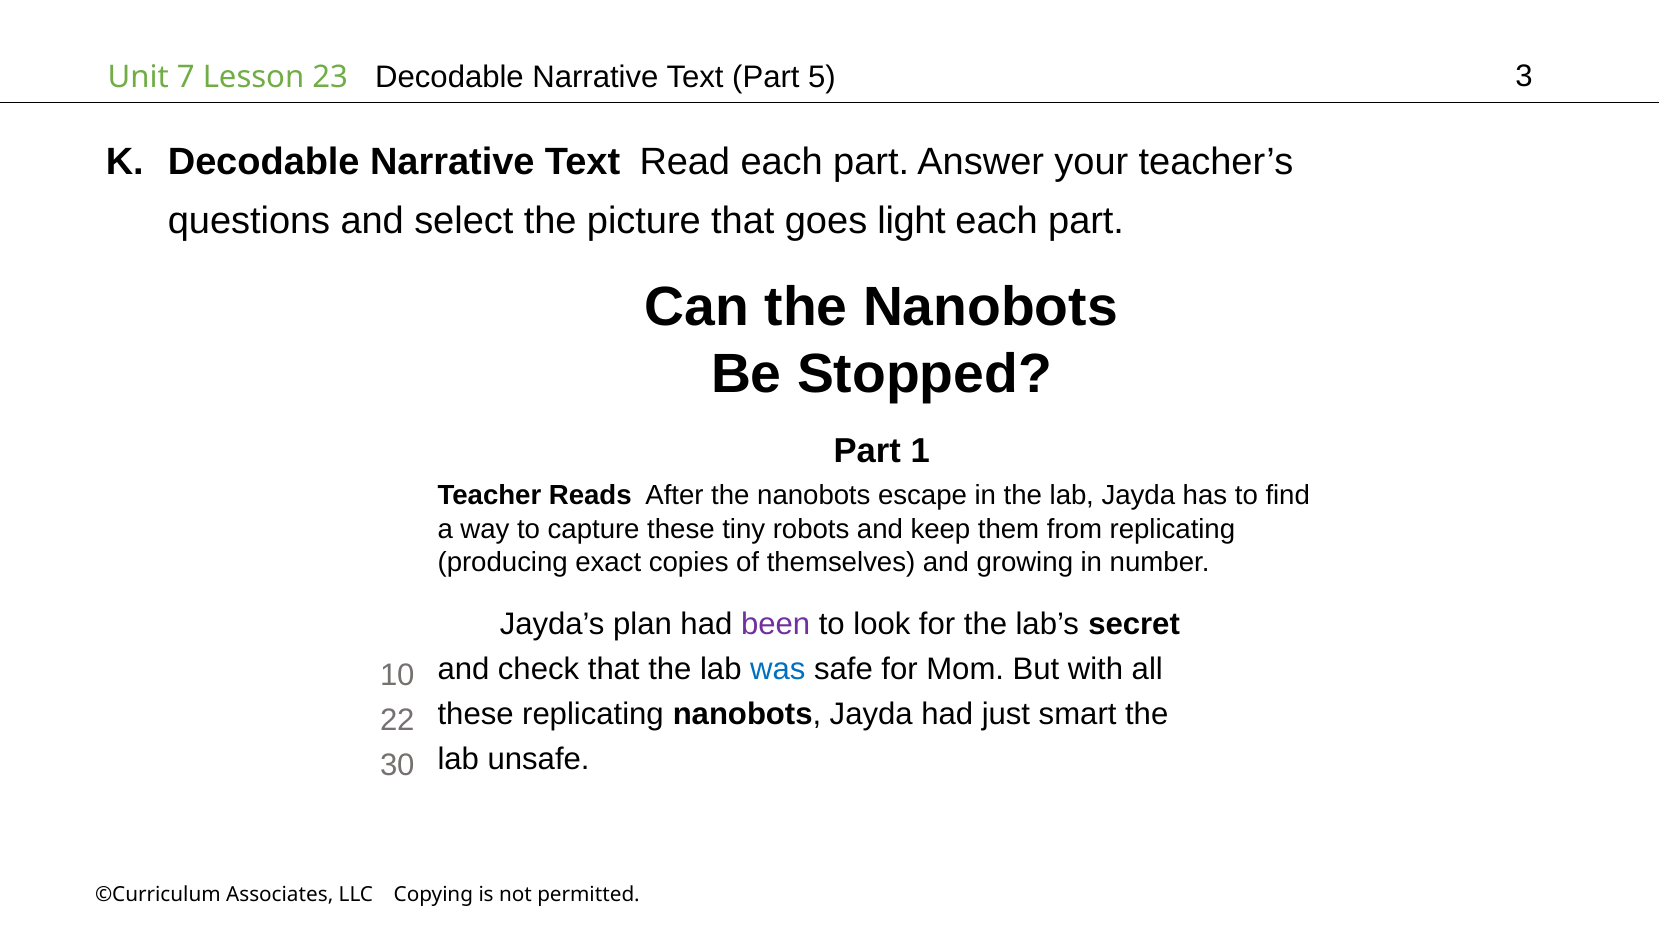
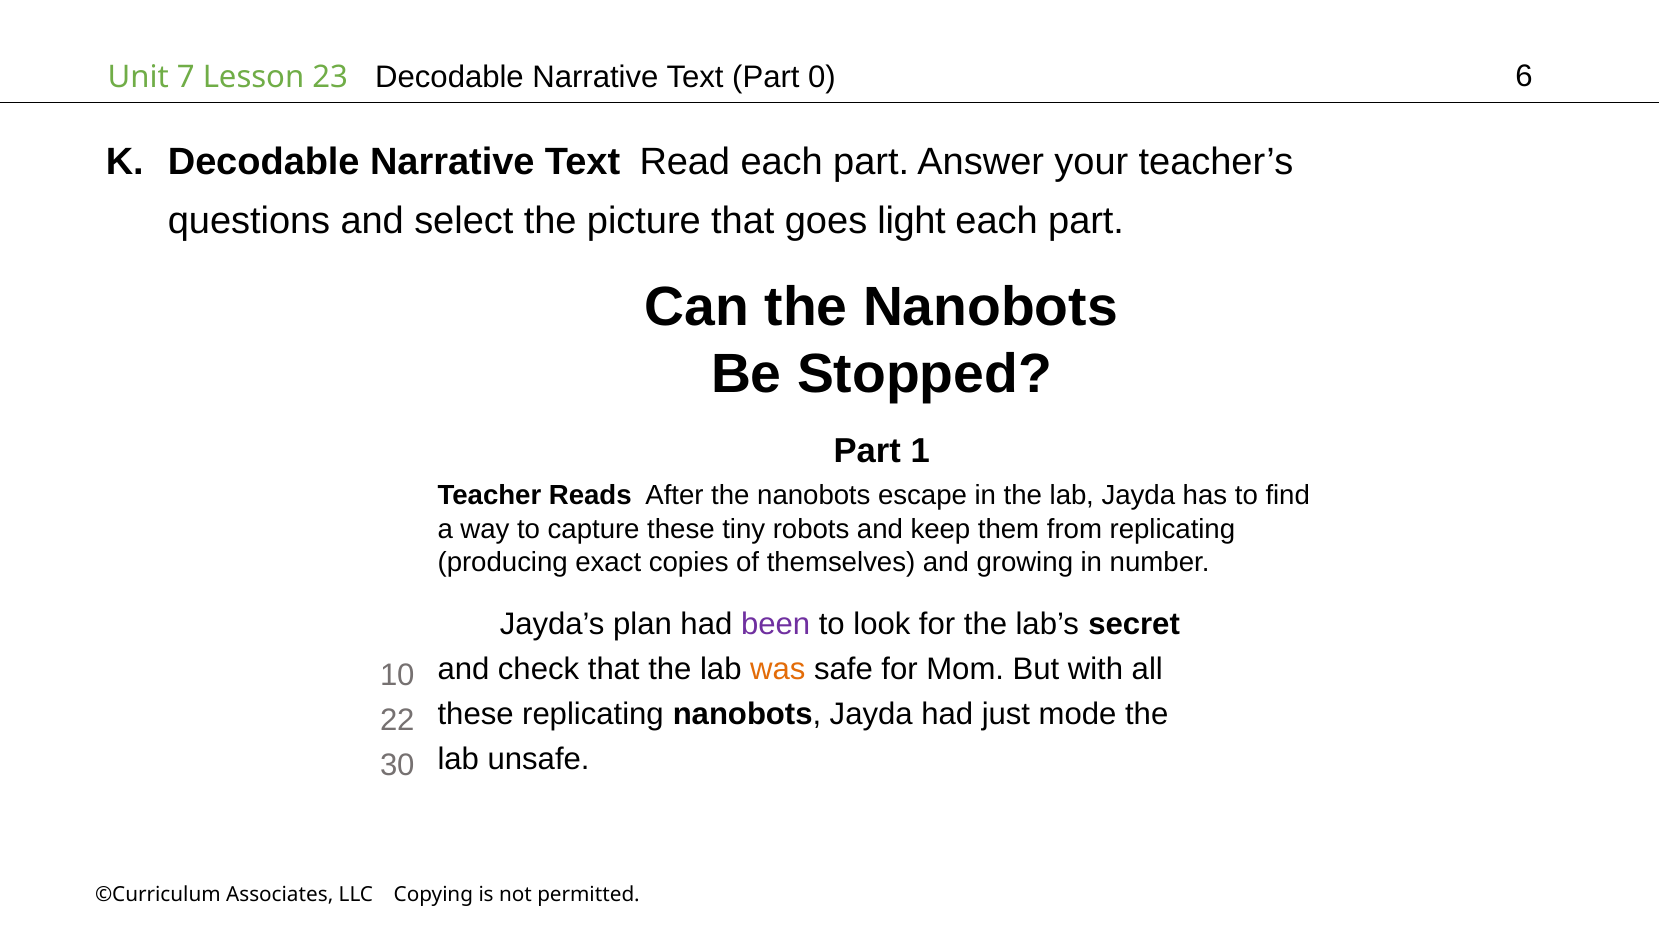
5: 5 -> 0 (822, 78)
3: 3 -> 6 (1524, 77)
was colour: blue -> orange (778, 670)
smart: smart -> mode (1078, 715)
